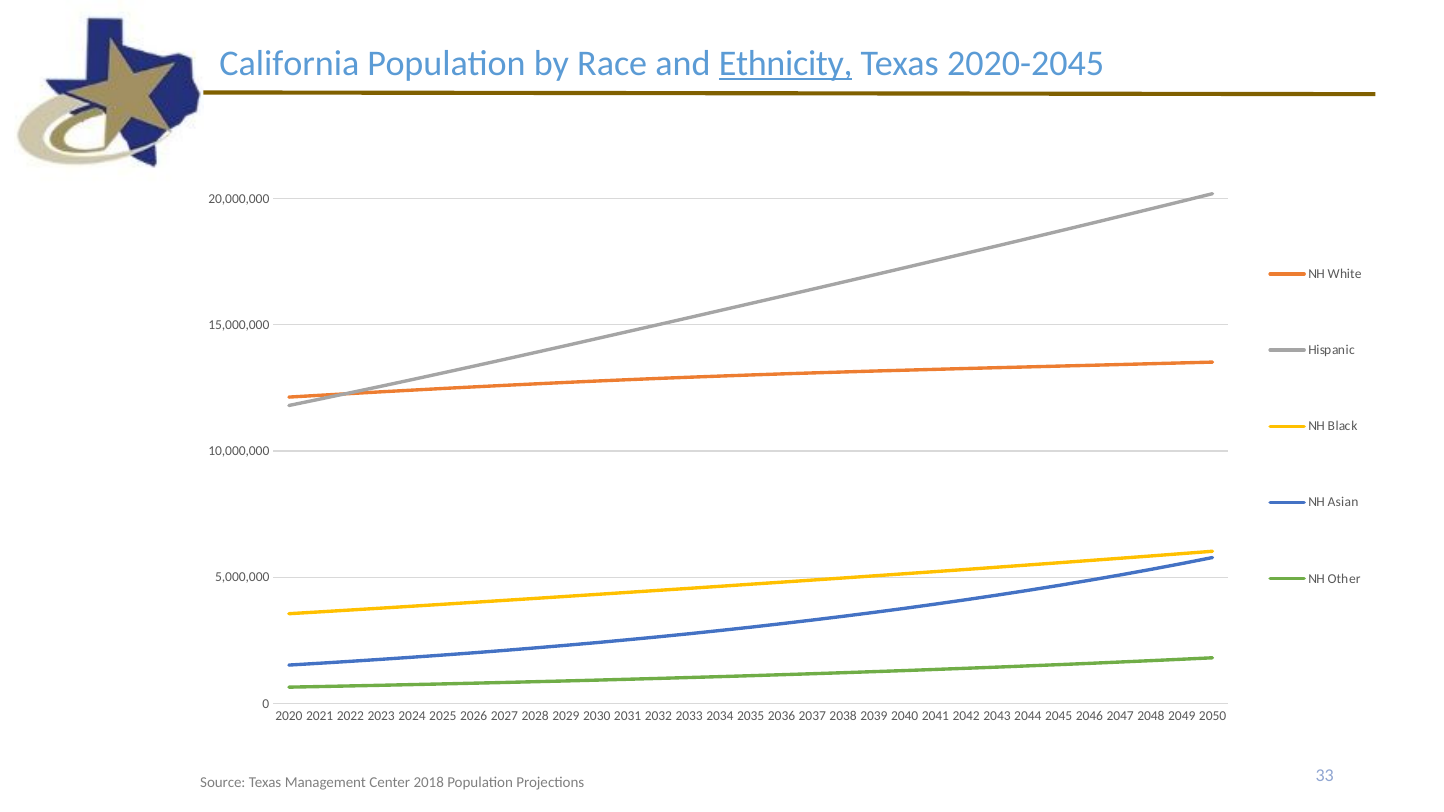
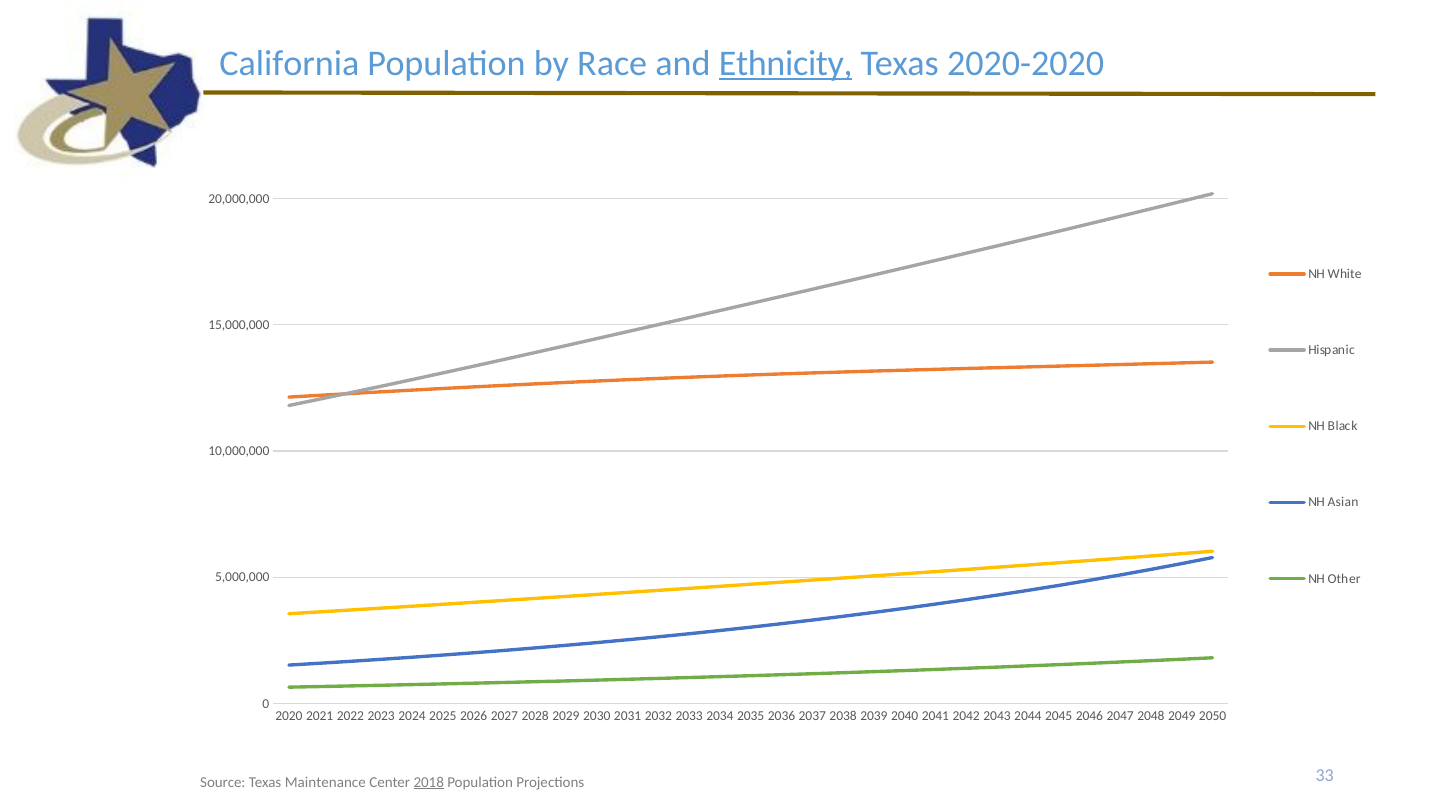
2020-2045: 2020-2045 -> 2020-2020 (1026, 64)
Management: Management -> Maintenance (325, 783)
2018 underline: none -> present (429, 783)
